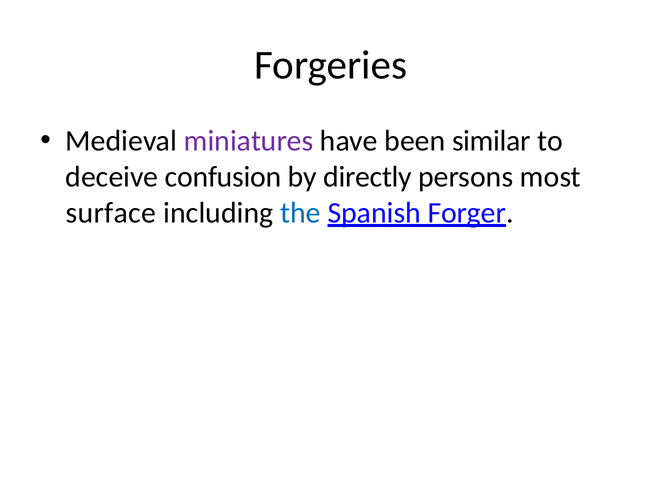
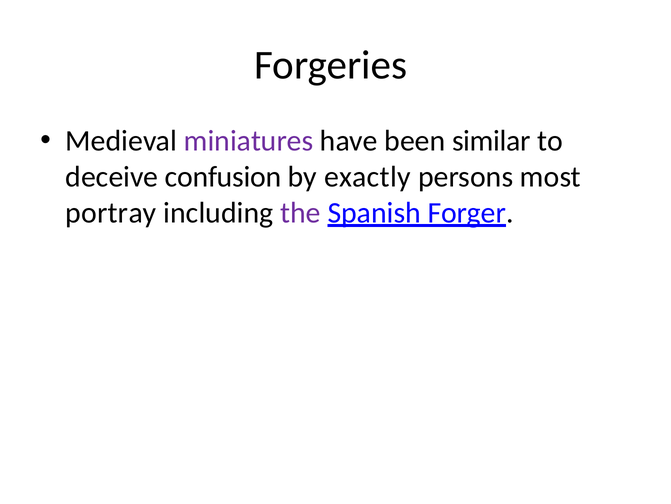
directly: directly -> exactly (367, 177)
surface: surface -> portray (111, 212)
the colour: blue -> purple (300, 212)
